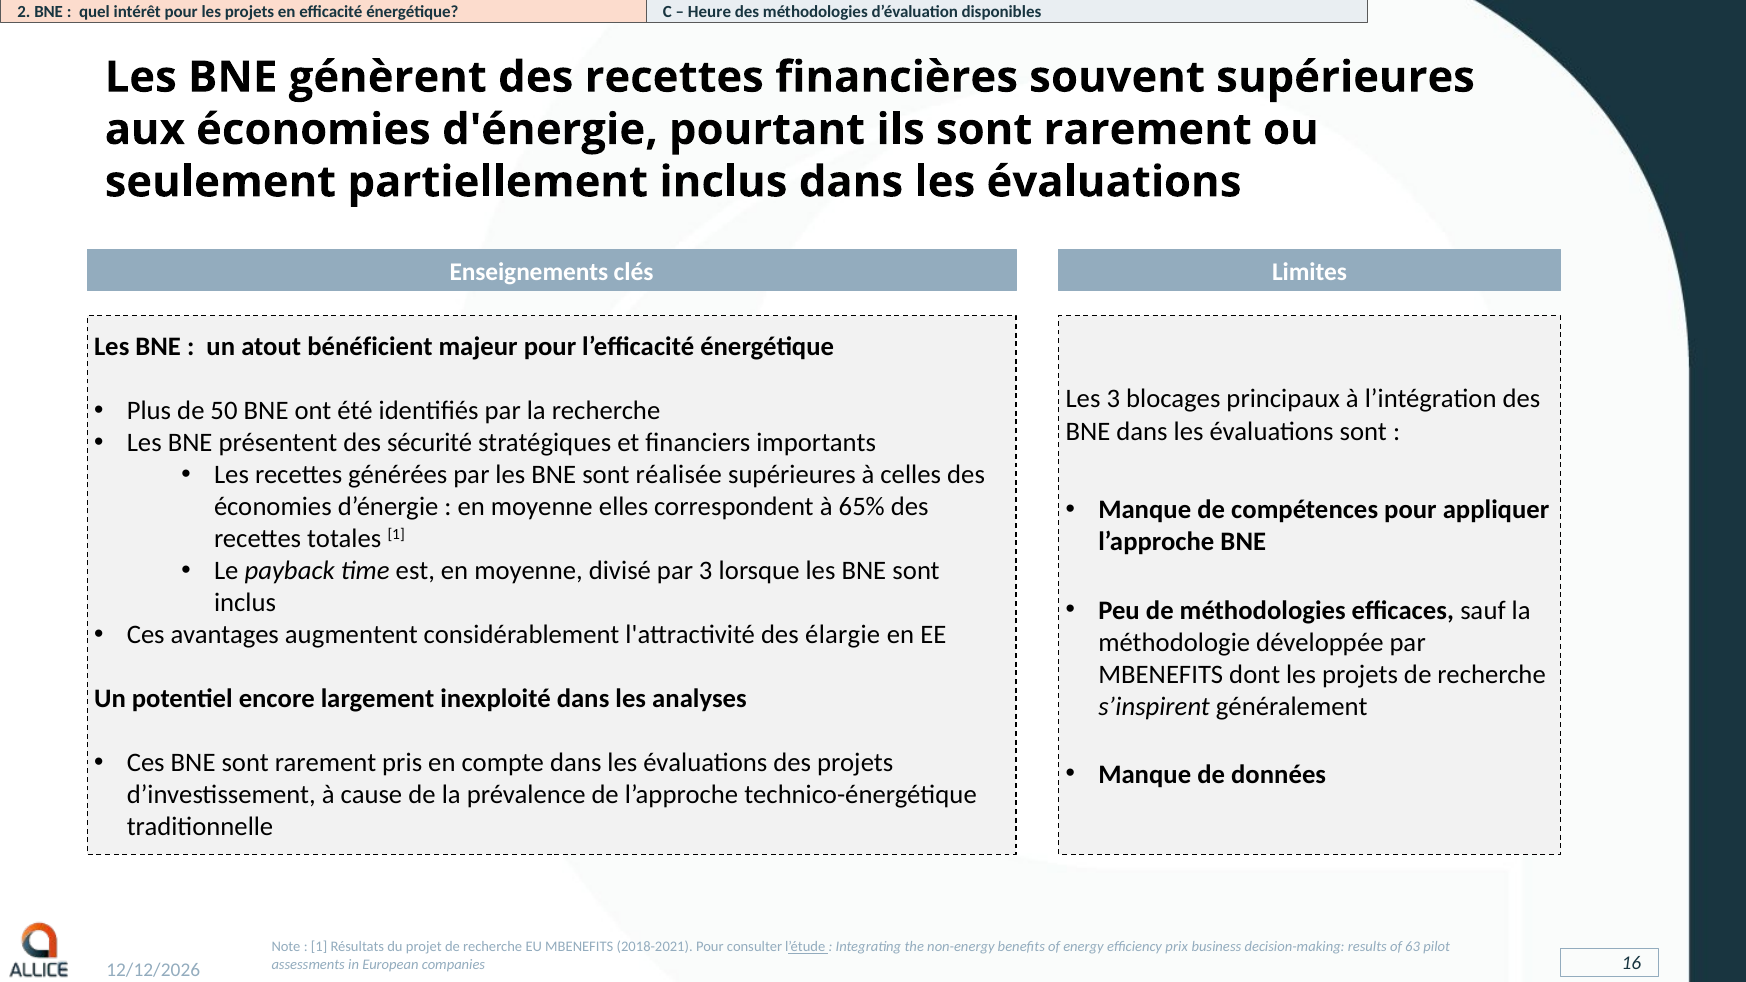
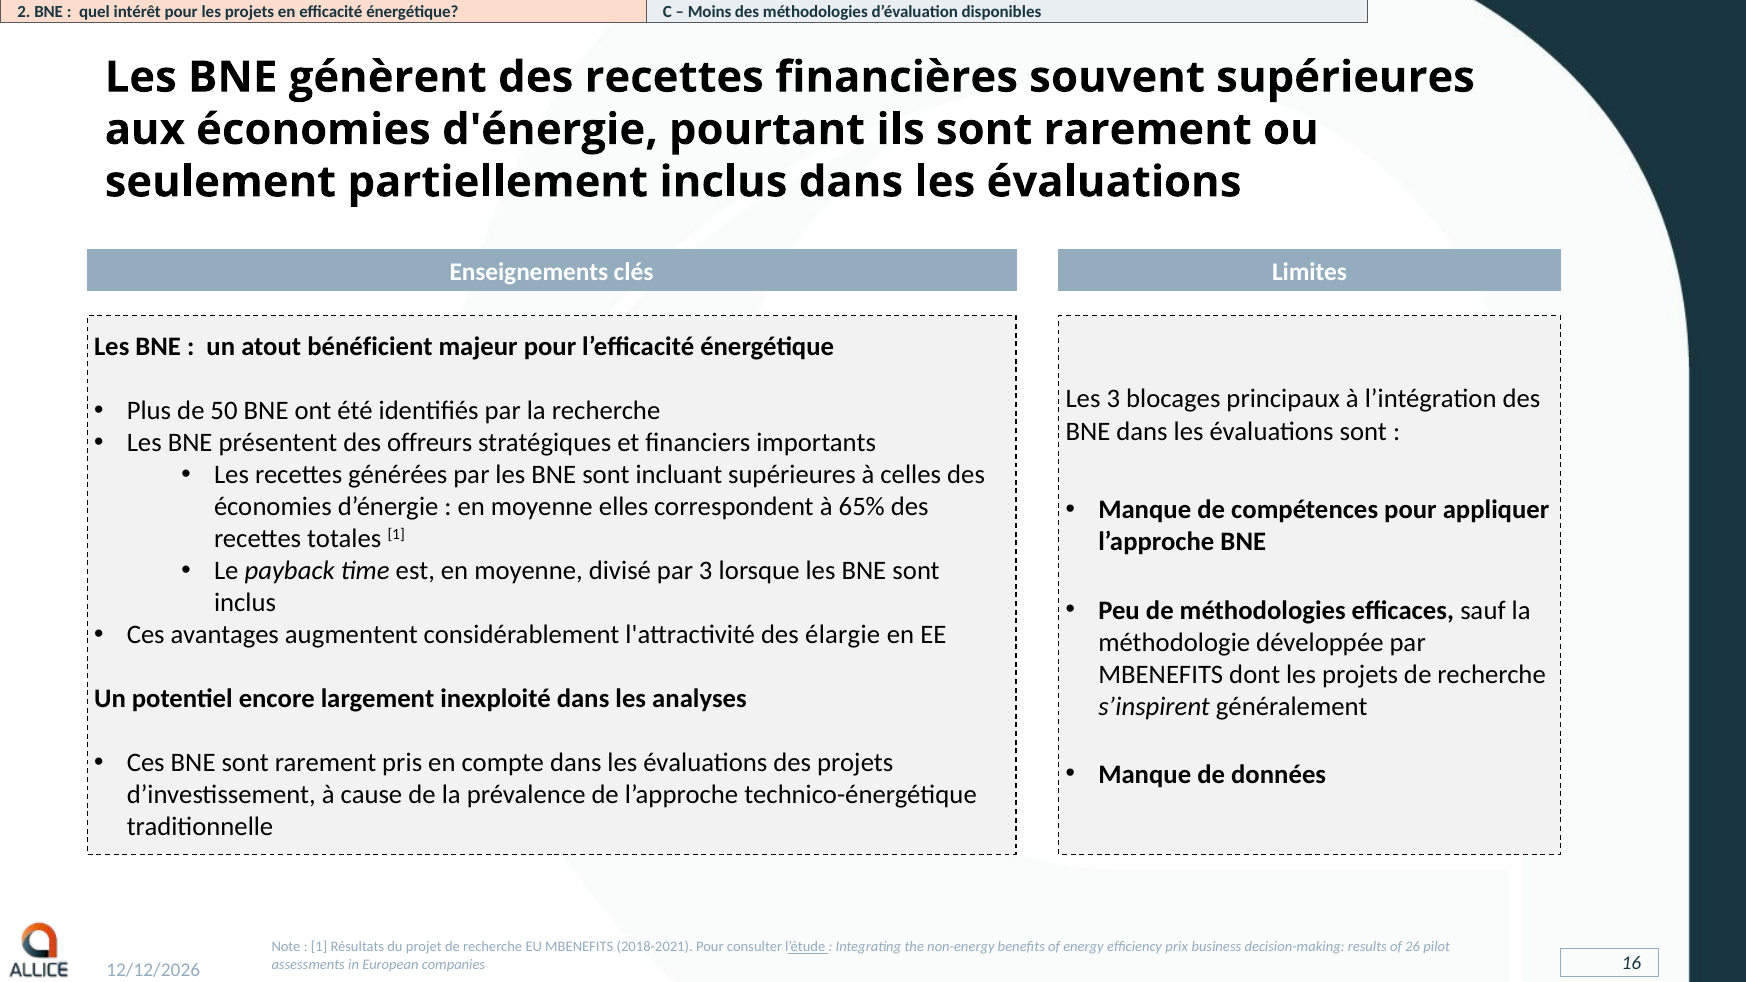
Heure: Heure -> Moins (710, 12)
sécurité: sécurité -> offreurs (430, 443)
réalisée: réalisée -> incluant (679, 475)
63: 63 -> 26 (1413, 947)
